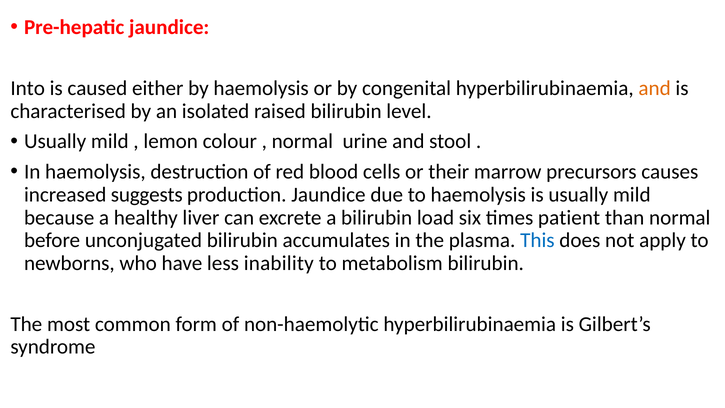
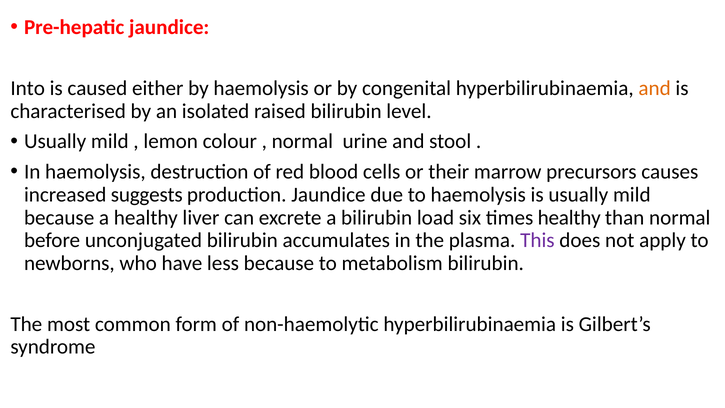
times patient: patient -> healthy (569, 217)
This colour: blue -> purple (537, 240)
less inability: inability -> because (279, 263)
